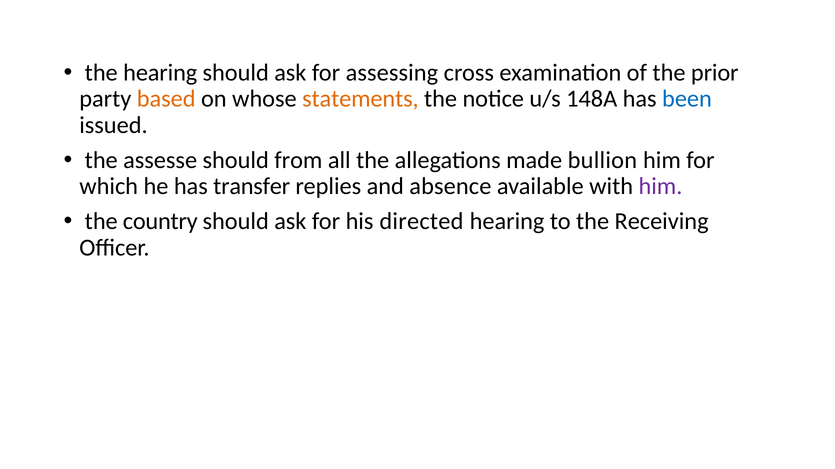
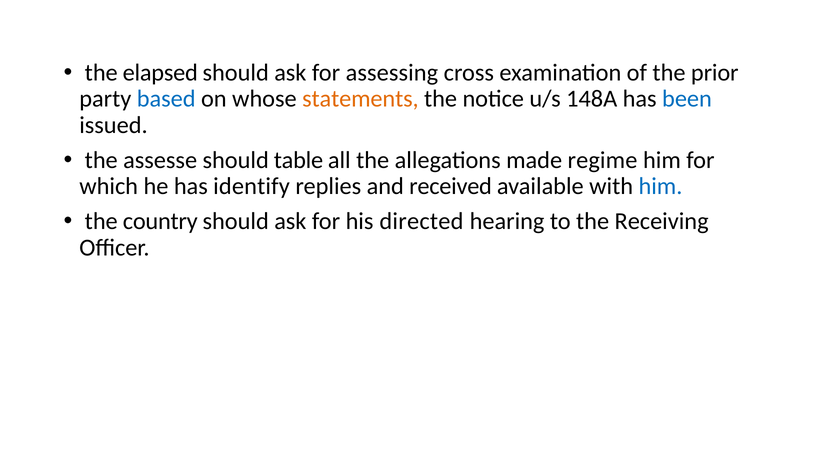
the hearing: hearing -> elapsed (160, 73)
based colour: orange -> blue (166, 99)
from: from -> table (298, 160)
bullion: bullion -> regime (602, 160)
transfer: transfer -> identify (252, 187)
absence: absence -> received (451, 187)
him colour: purple -> blue (660, 187)
